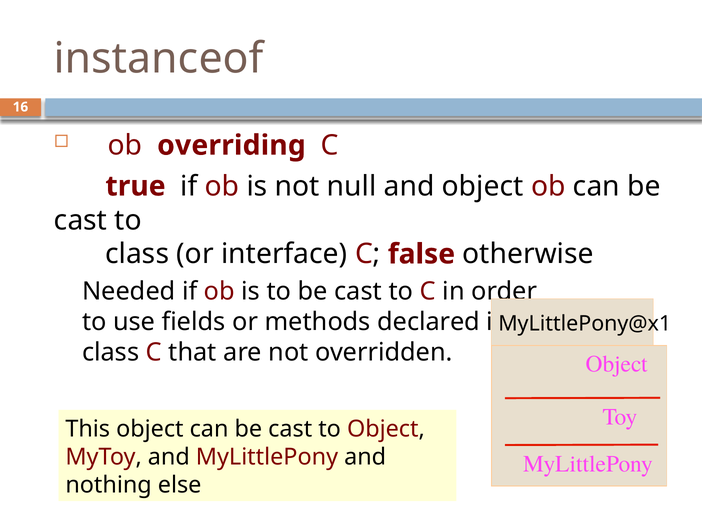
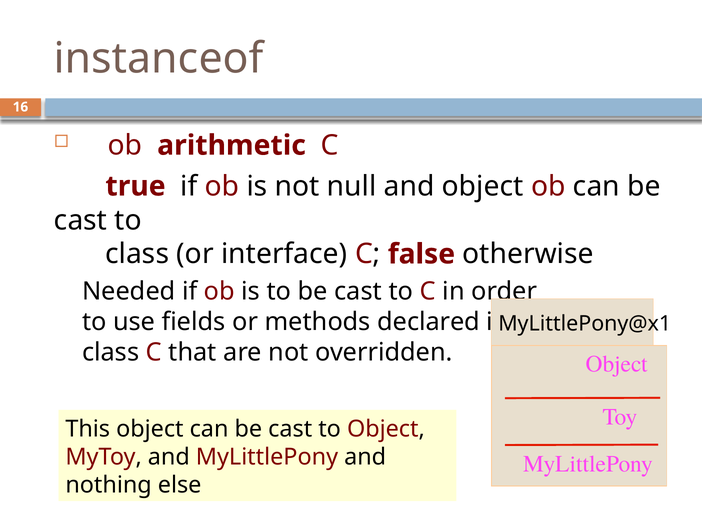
overriding: overriding -> arithmetic (232, 145)
